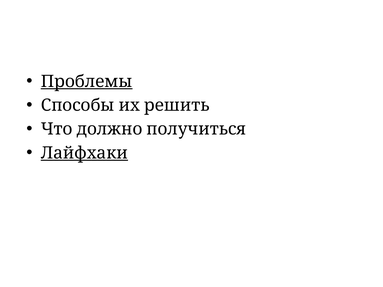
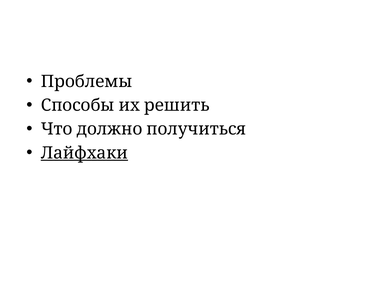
Проблемы underline: present -> none (87, 82)
